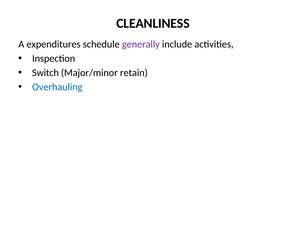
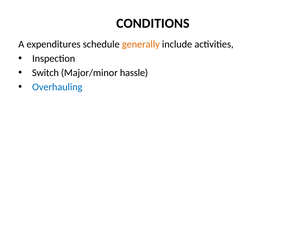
CLEANLINESS: CLEANLINESS -> CONDITIONS (153, 23)
generally colour: purple -> orange (141, 44)
retain: retain -> hassle (134, 73)
